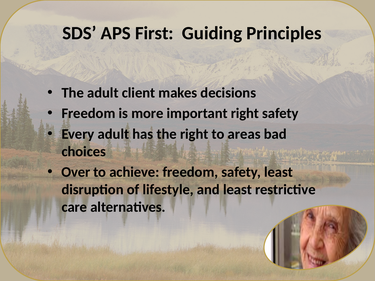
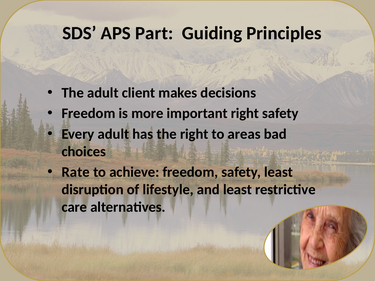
First: First -> Part (154, 33)
Over: Over -> Rate (76, 172)
